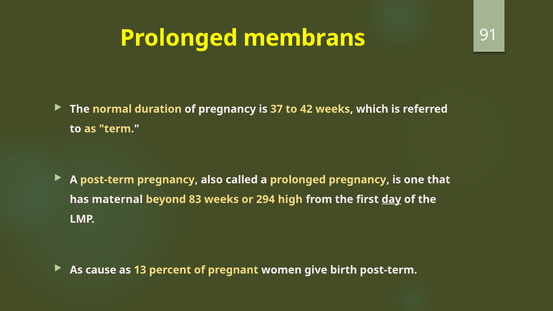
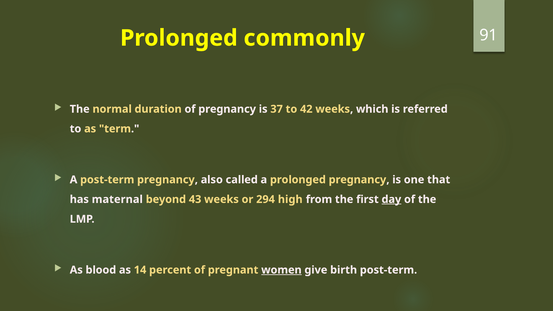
membrans: membrans -> commonly (304, 38)
83: 83 -> 43 (195, 199)
cause: cause -> blood (101, 270)
13: 13 -> 14 (140, 270)
women underline: none -> present (281, 270)
